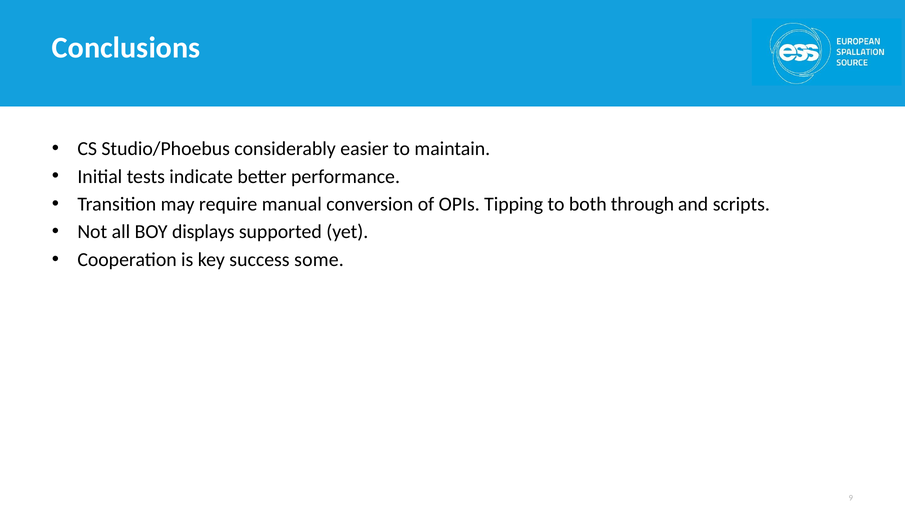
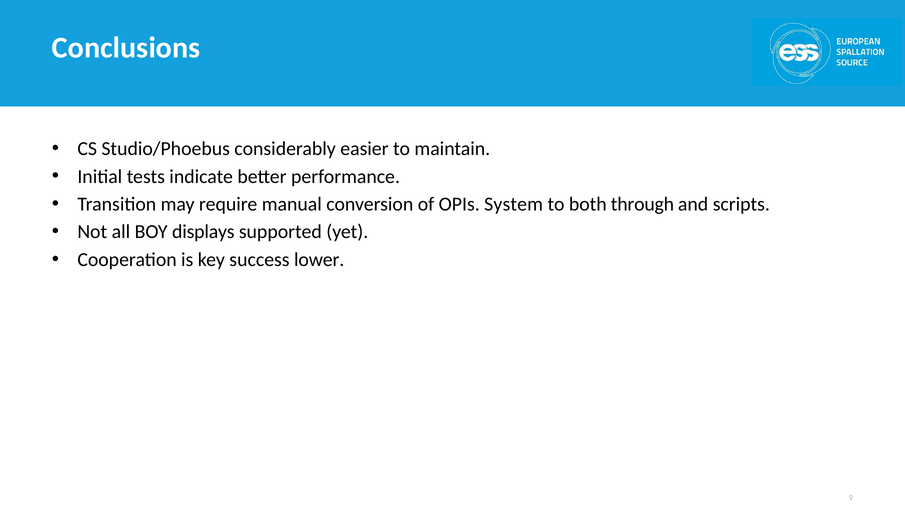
Tipping: Tipping -> System (514, 204)
some: some -> lower (319, 260)
